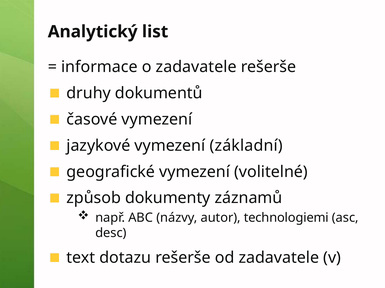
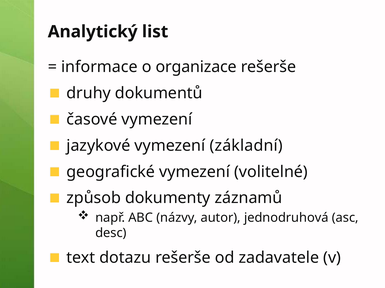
o zadavatele: zadavatele -> organizace (196, 67)
technologiemi: technologiemi -> jednodruhová (286, 218)
